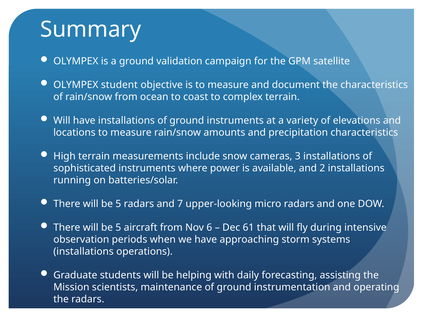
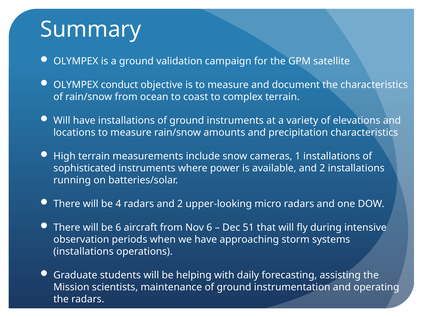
student: student -> conduct (119, 85)
3: 3 -> 1 (298, 156)
5: 5 -> 4 (118, 204)
radars and 7: 7 -> 2 (180, 204)
5: 5 -> 6 (118, 228)
61: 61 -> 51 (248, 228)
